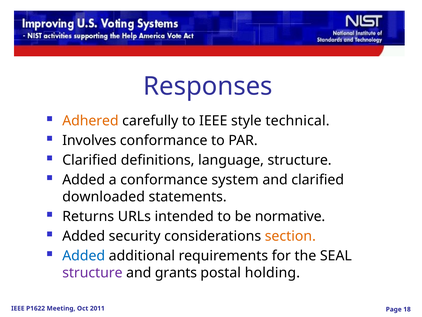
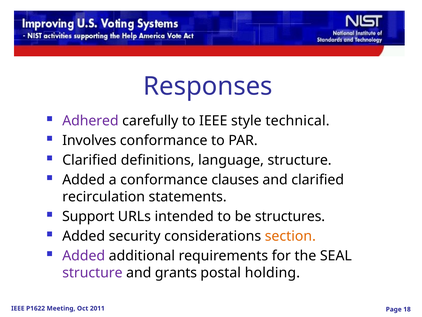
Adhered colour: orange -> purple (90, 121)
system: system -> clauses (235, 180)
downloaded: downloaded -> recirculation (104, 197)
Returns: Returns -> Support (88, 216)
normative: normative -> structures (290, 216)
Added colour: blue -> purple (84, 256)
